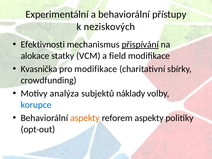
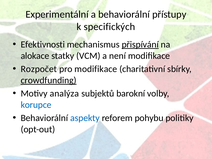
neziskových: neziskových -> specifických (109, 27)
field: field -> není (118, 56)
Kvasnička: Kvasnička -> Rozpočet (39, 69)
crowdfunding underline: none -> present (49, 80)
náklady: náklady -> barokní (131, 93)
aspekty colour: orange -> blue (85, 118)
reforem aspekty: aspekty -> pohybu (149, 118)
